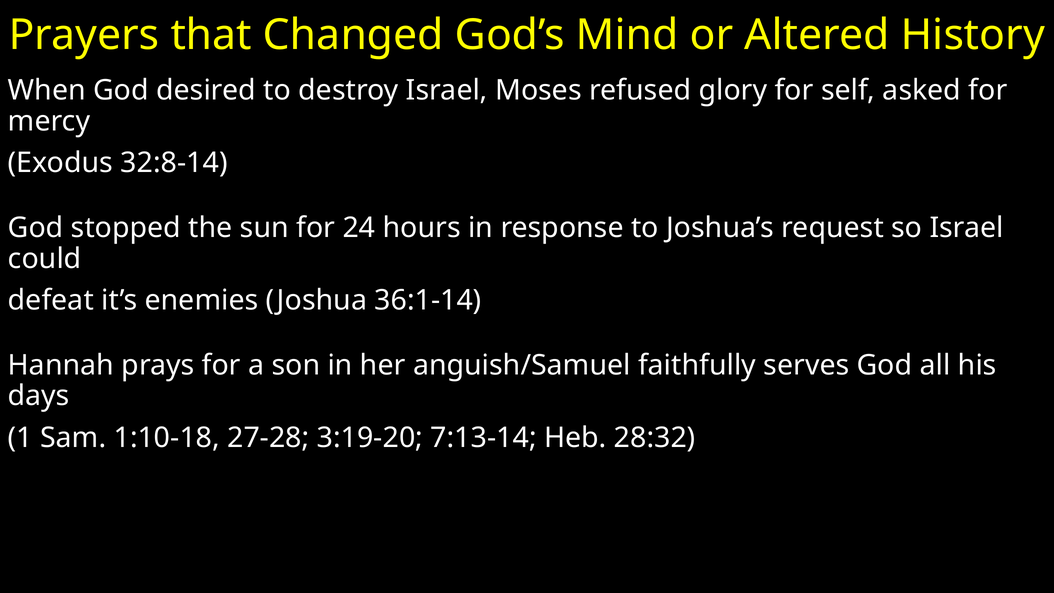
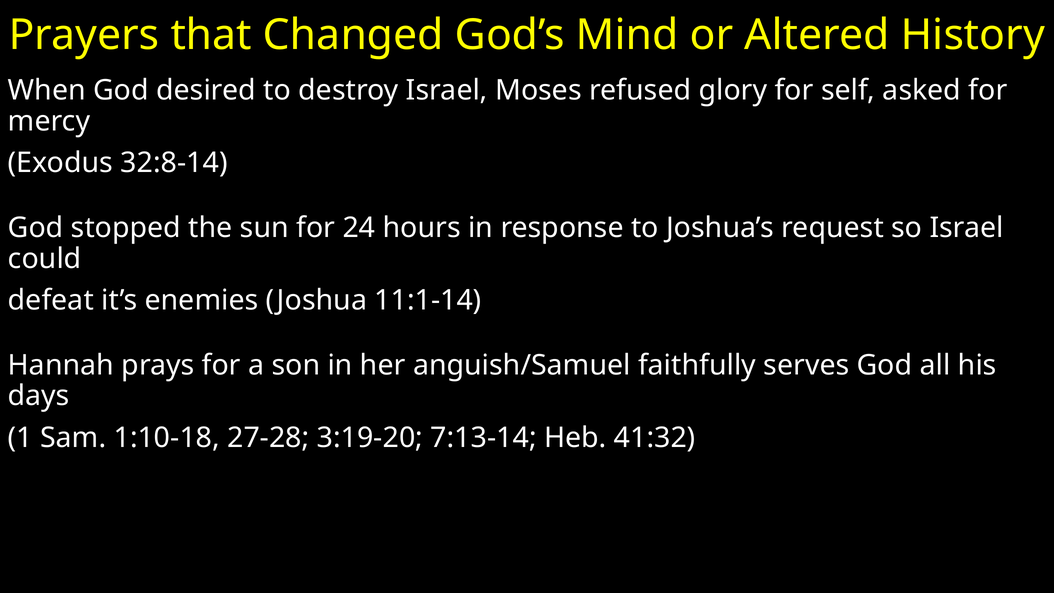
36:1-14: 36:1-14 -> 11:1-14 (428, 300)
28:32: 28:32 -> 41:32 (655, 438)
